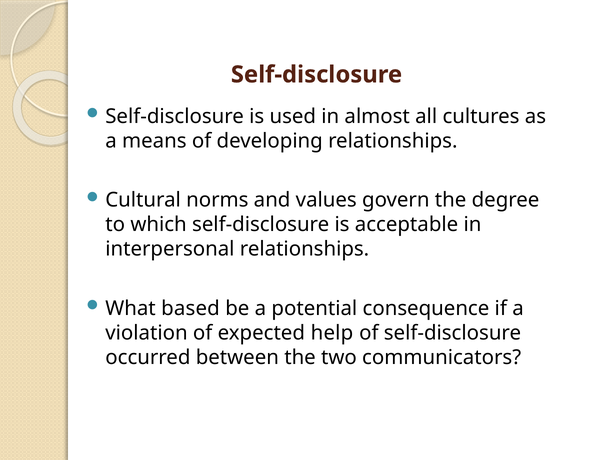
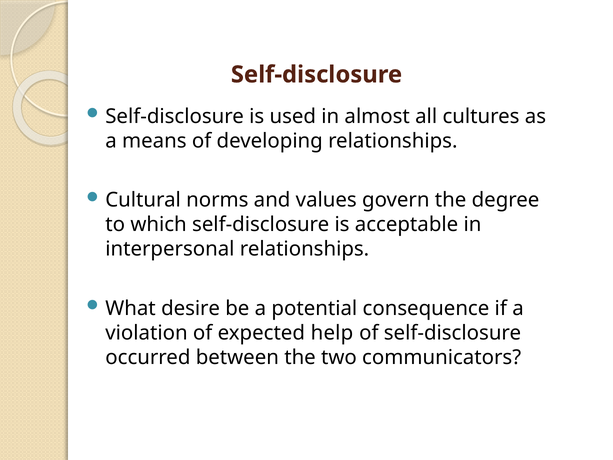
based: based -> desire (191, 308)
